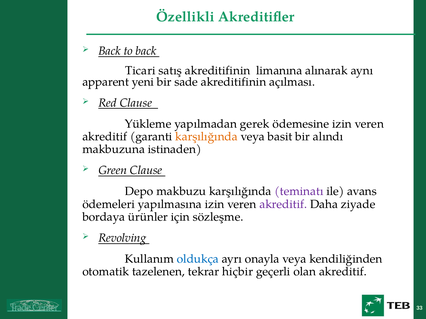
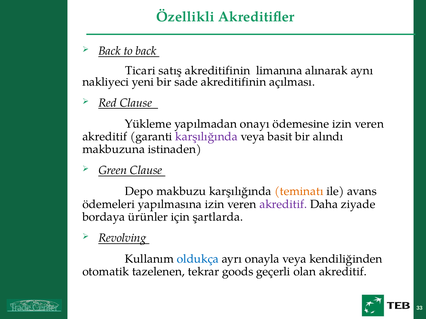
apparent: apparent -> nakliyeci (106, 82)
gerek: gerek -> onayı (255, 124)
karşılığında colour: orange -> purple (207, 137)
teminatı colour: purple -> orange (299, 192)
sözleşme: sözleşme -> şartlarda (218, 217)
hiçbir: hiçbir -> goods (238, 272)
